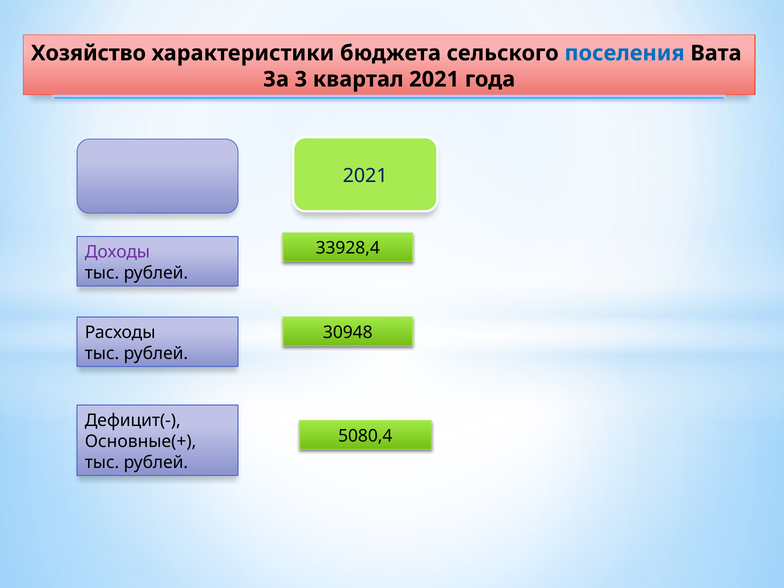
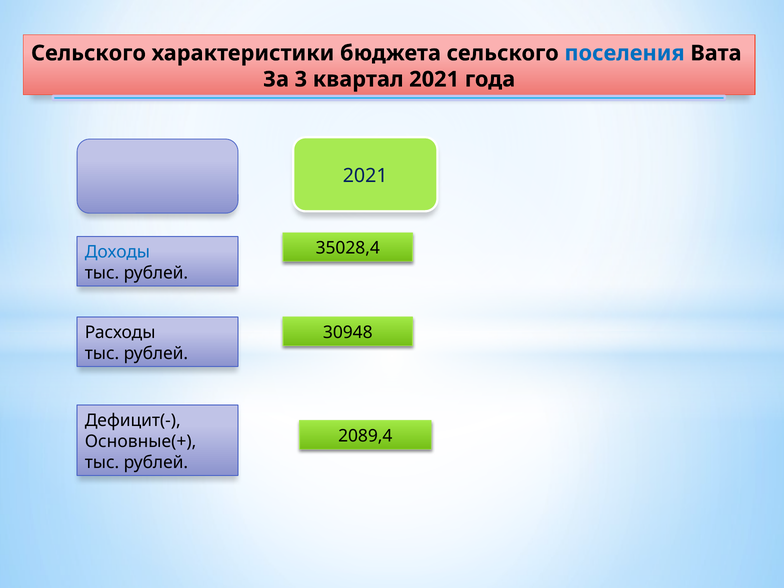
Хозяйство: Хозяйство -> Сельского (88, 53)
33928,4: 33928,4 -> 35028,4 (348, 248)
Доходы colour: purple -> blue (117, 252)
5080,4: 5080,4 -> 2089,4 (365, 436)
